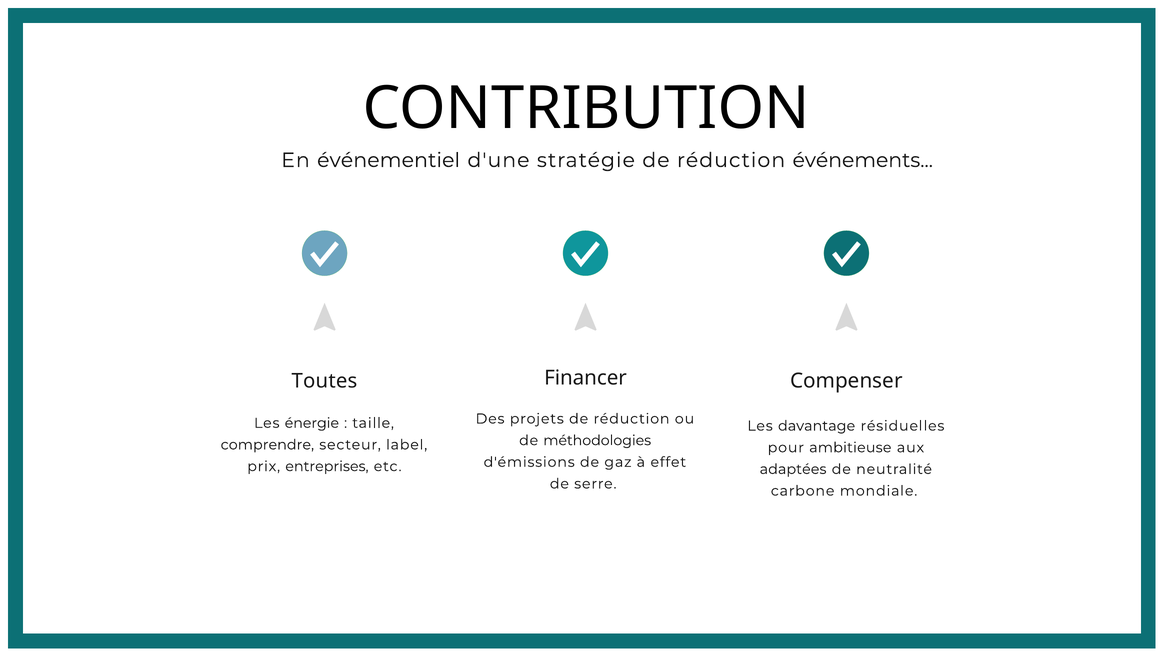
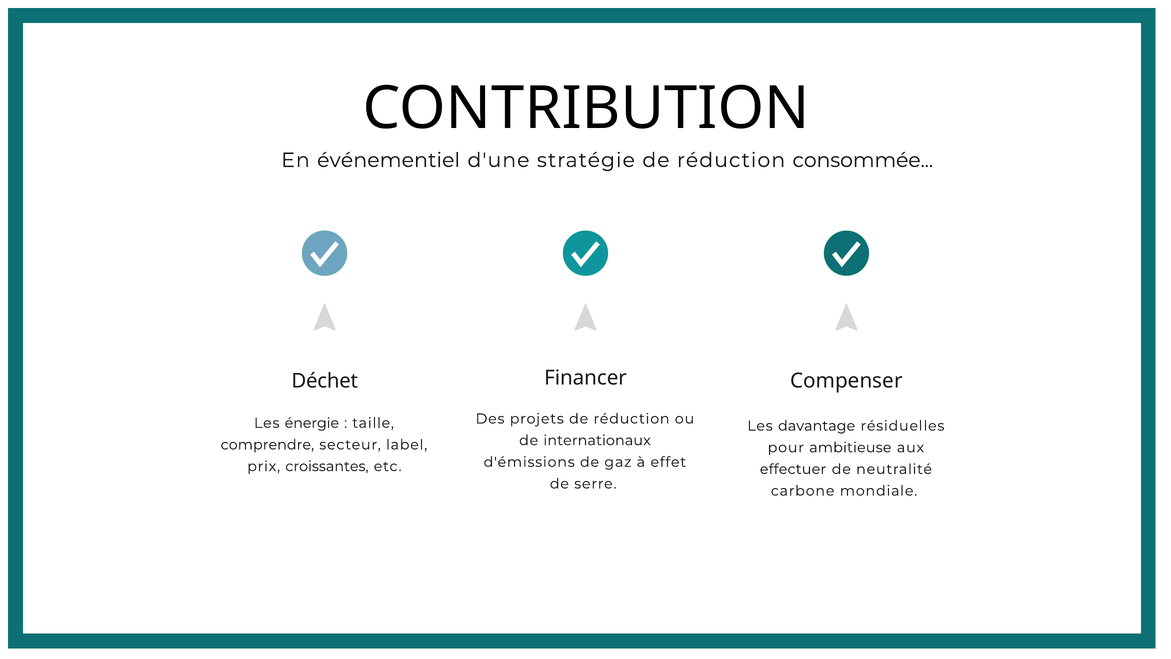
événements: événements -> consommée (863, 160)
Toutes: Toutes -> Déchet (325, 381)
méthodologies: méthodologies -> internationaux (597, 440)
entreprises: entreprises -> croissantes (327, 466)
adaptées: adaptées -> effectuer (793, 469)
